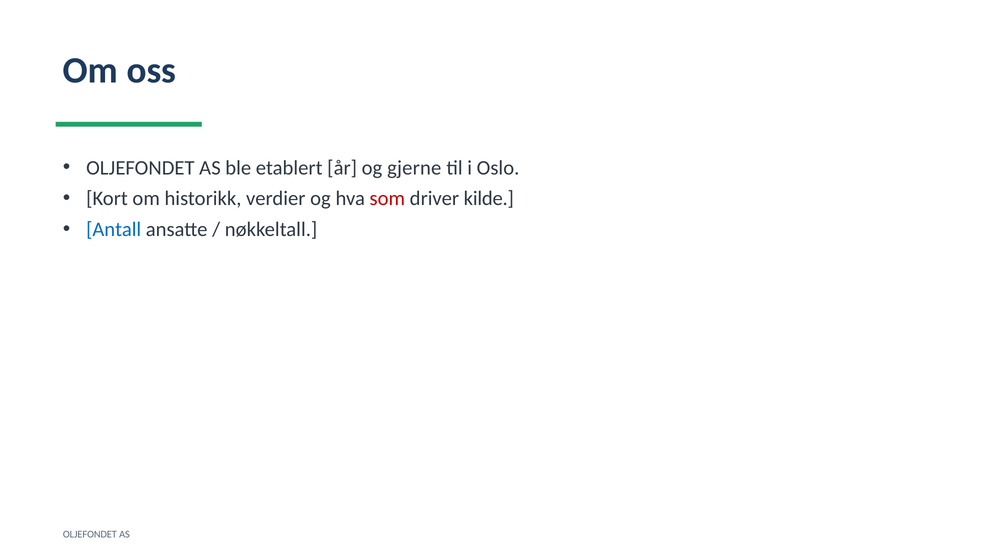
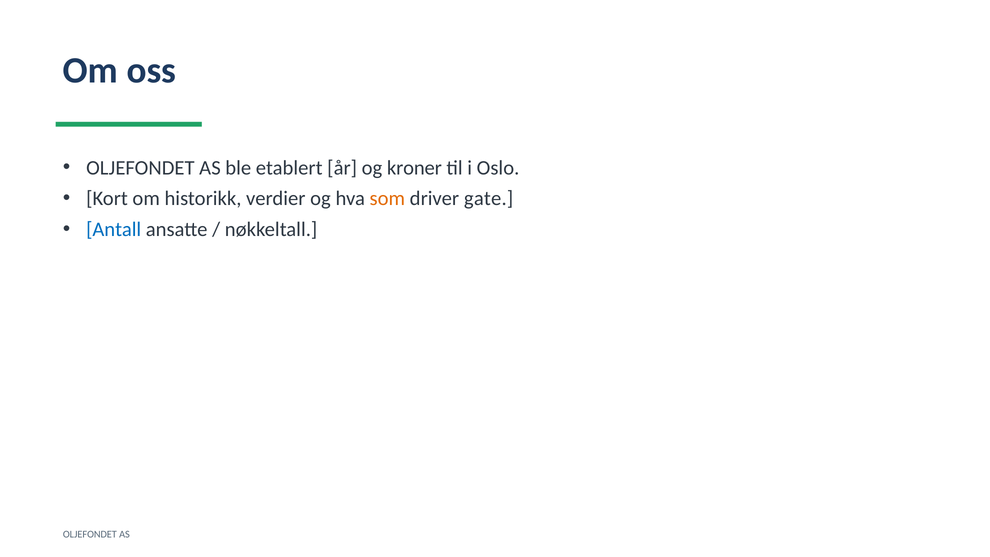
gjerne: gjerne -> kroner (414, 168)
som colour: red -> orange (387, 199)
kilde: kilde -> gate (489, 199)
